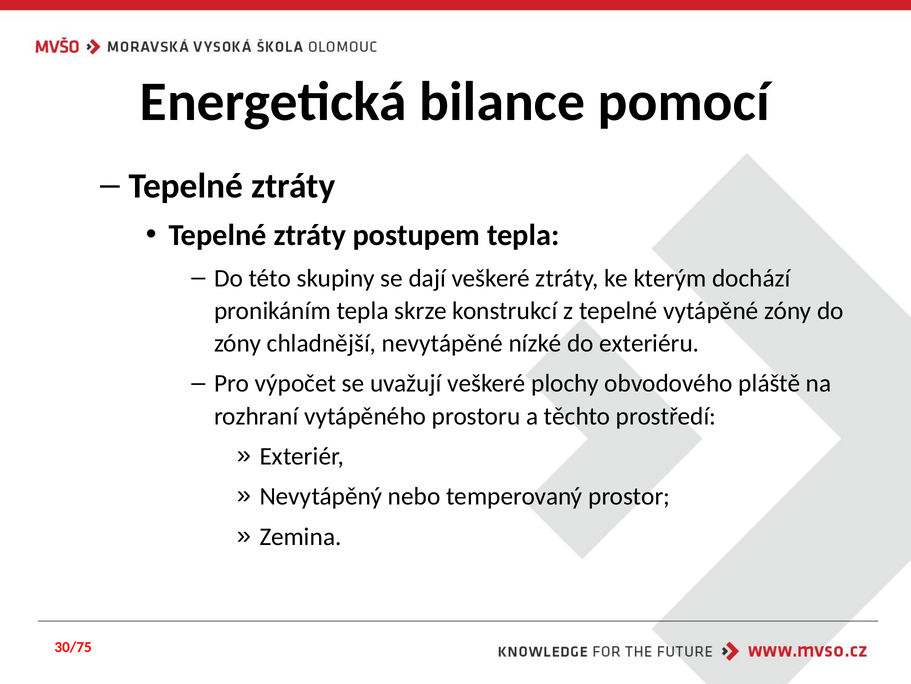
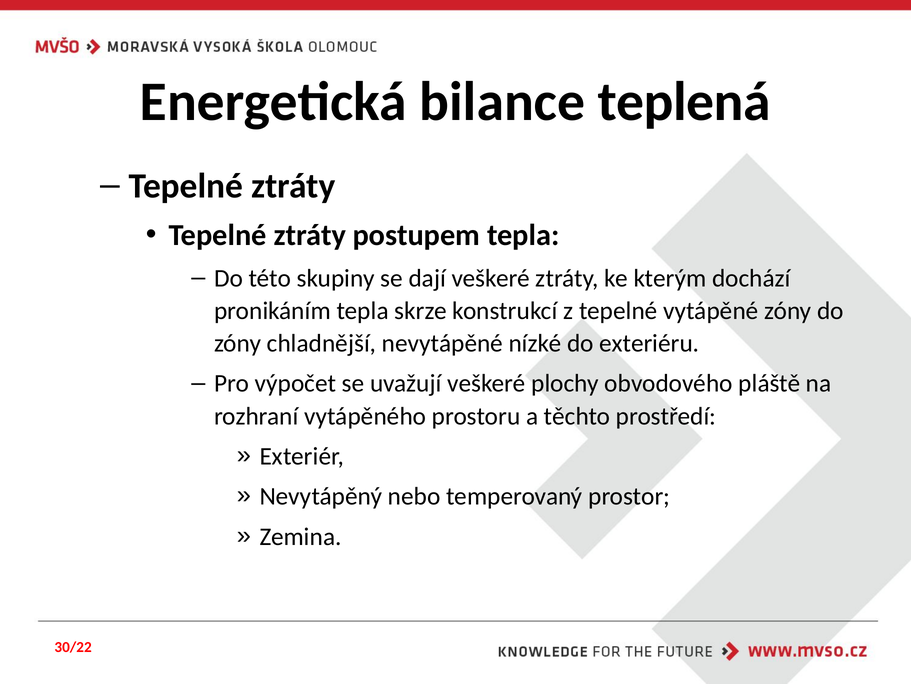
pomocí: pomocí -> teplená (684, 102)
30/75: 30/75 -> 30/22 (73, 646)
